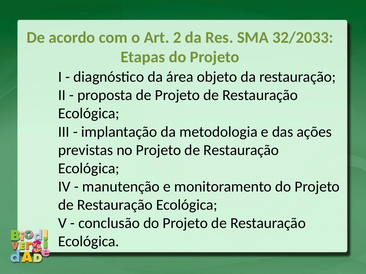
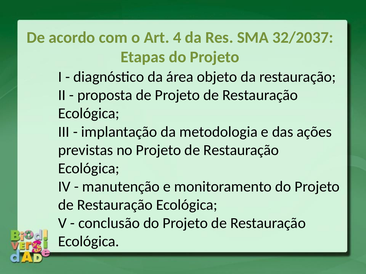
2: 2 -> 4 (177, 38)
32/2033: 32/2033 -> 32/2037 (303, 38)
